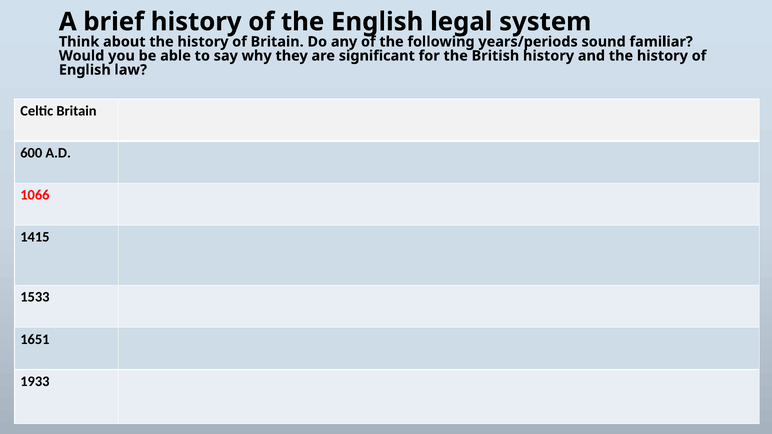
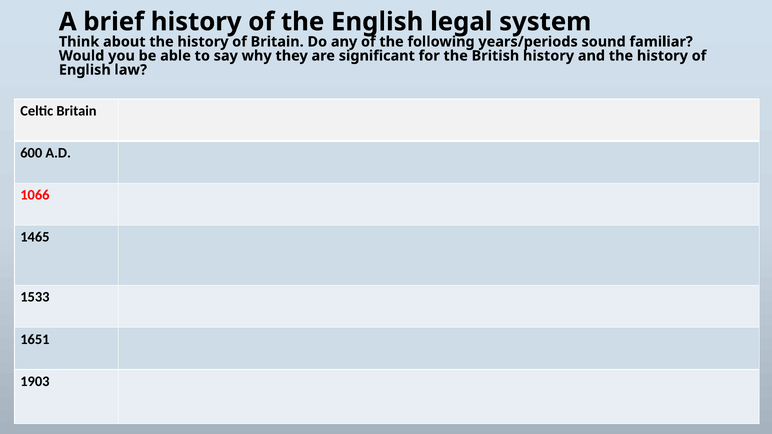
1415: 1415 -> 1465 (35, 237)
1933: 1933 -> 1903 (35, 382)
